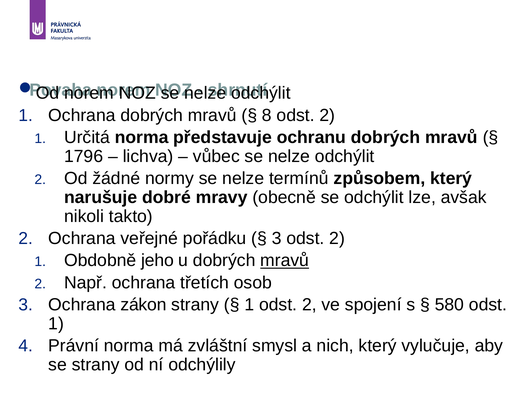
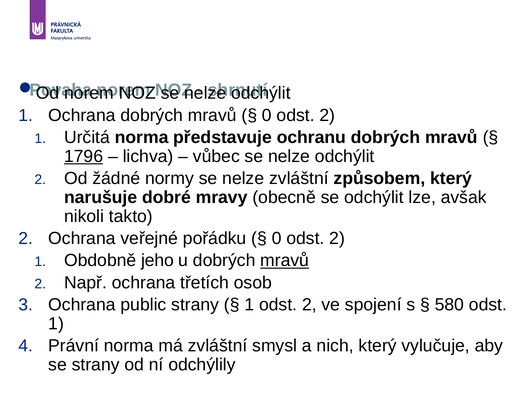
8: 8 -> 0 (267, 115)
1796 underline: none -> present (84, 156)
nelze termínů: termínů -> zvláštní (299, 179)
3: 3 -> 0 (277, 239)
zákon: zákon -> public (143, 305)
